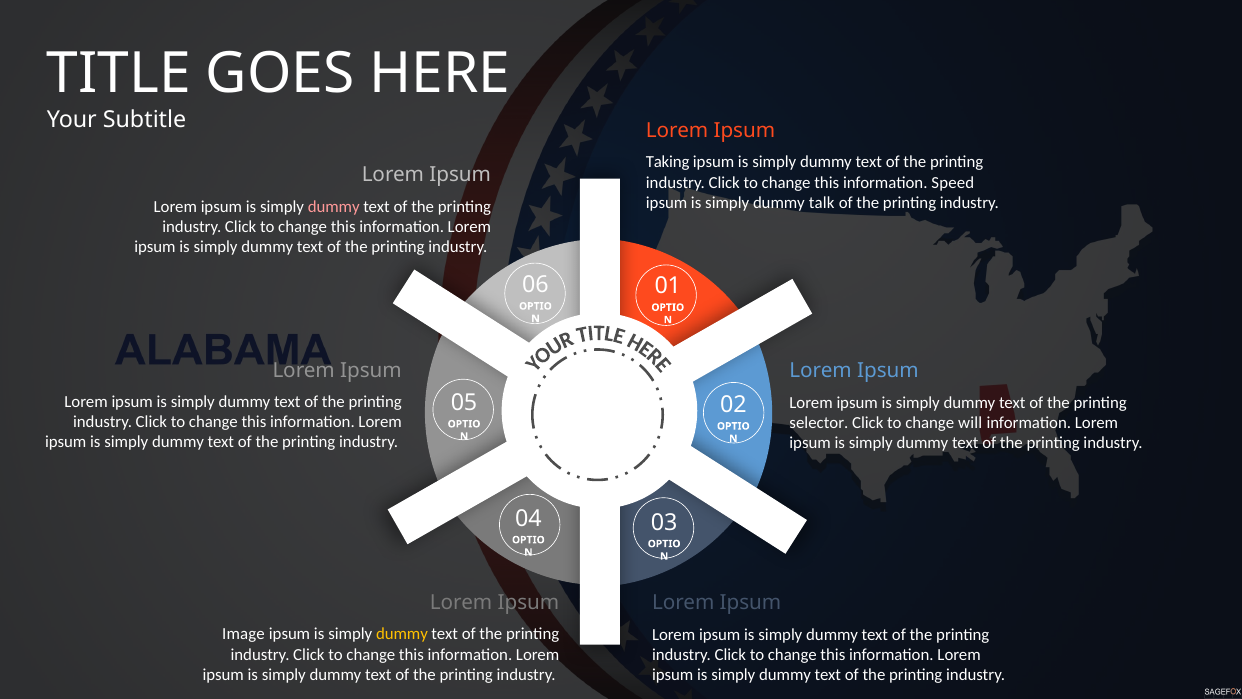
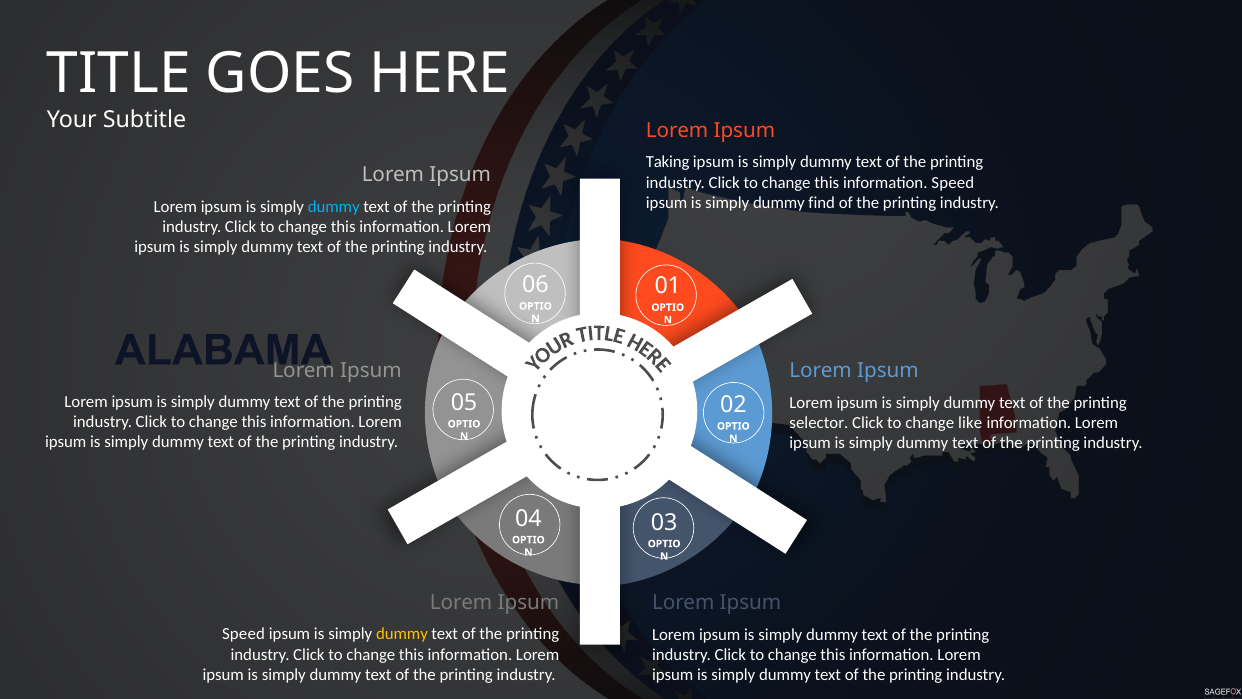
talk: talk -> find (822, 203)
dummy colour: pink -> light blue (334, 206)
will: will -> like (970, 422)
Image: Image -> Speed (243, 634)
